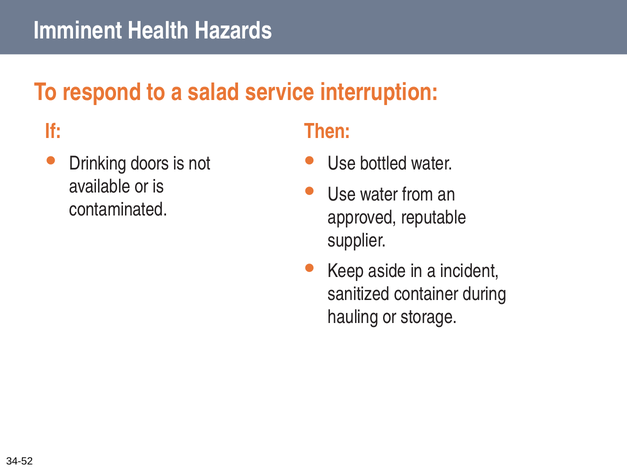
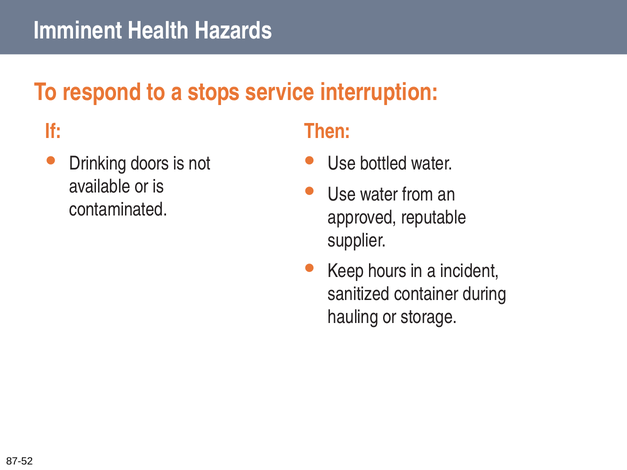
salad: salad -> stops (214, 92)
aside: aside -> hours (387, 271)
34-52: 34-52 -> 87-52 (19, 462)
